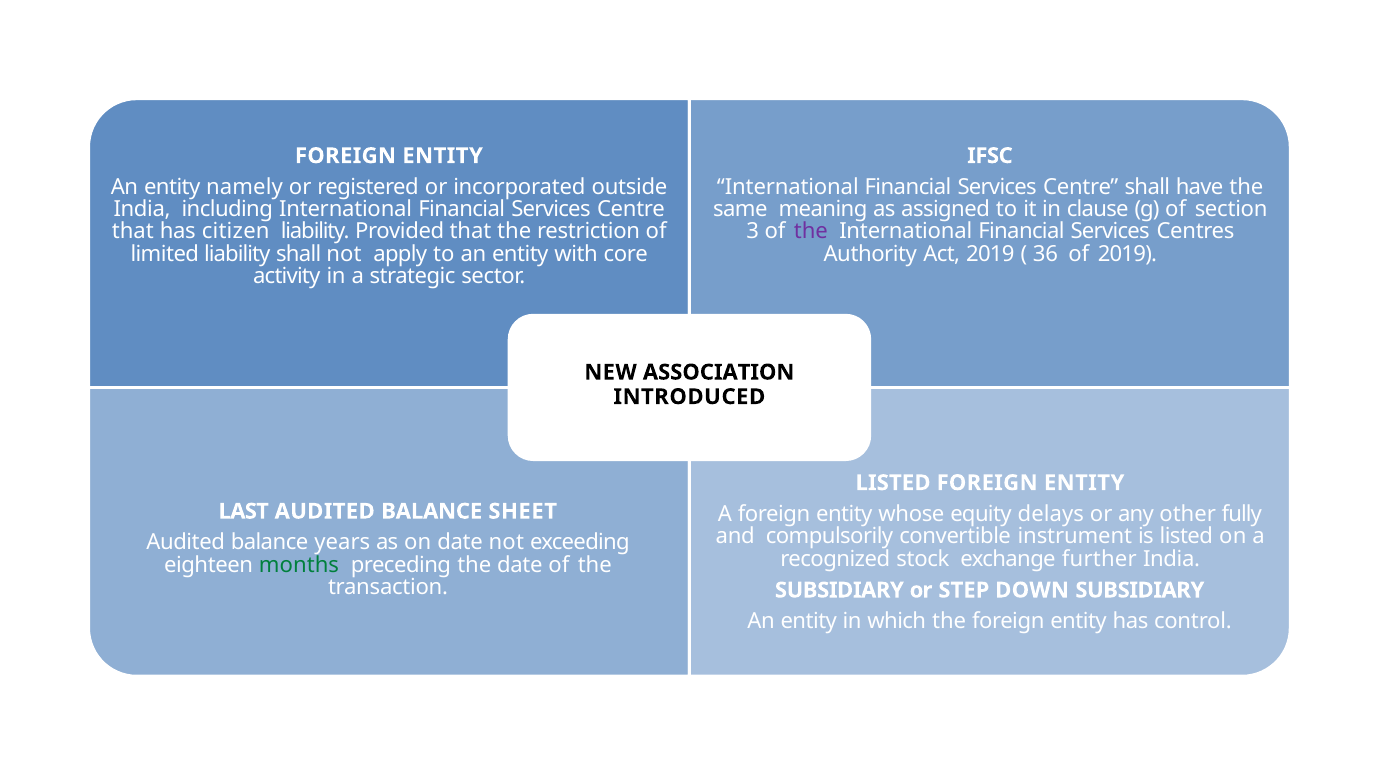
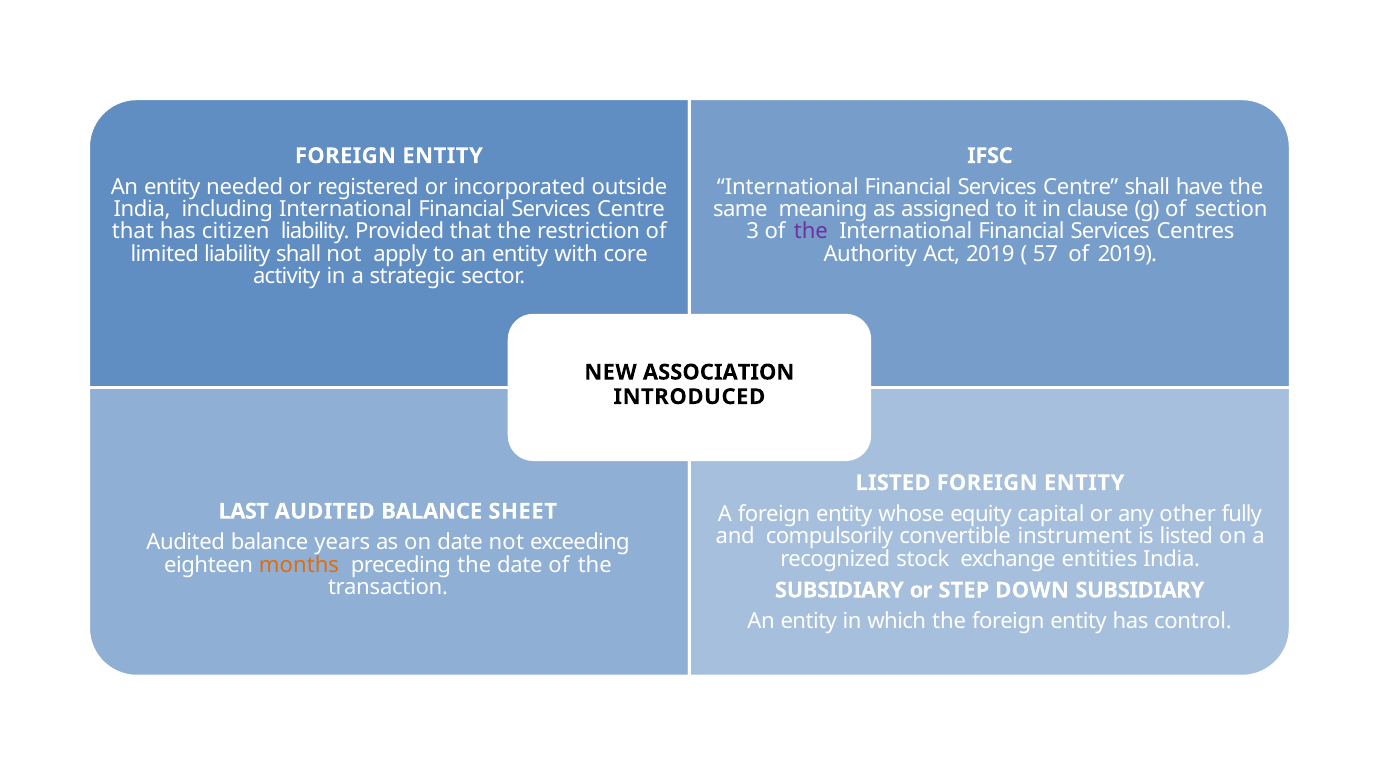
namely: namely -> needed (245, 187)
36: 36 -> 57 (1045, 254)
delays: delays -> capital (1051, 515)
further: further -> entities (1099, 560)
months colour: green -> orange (299, 566)
